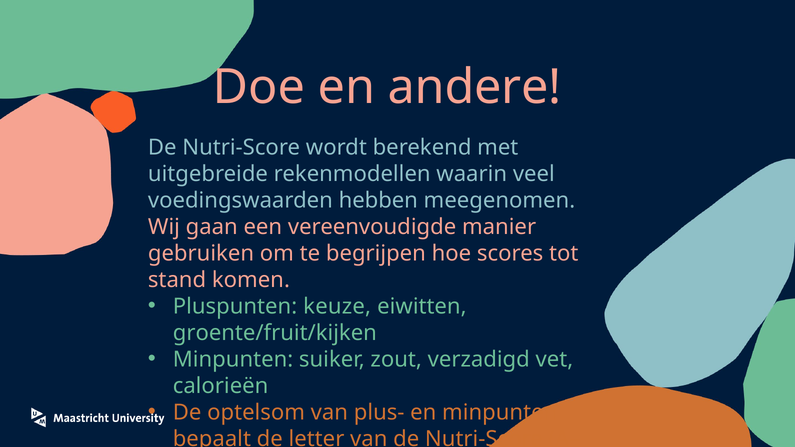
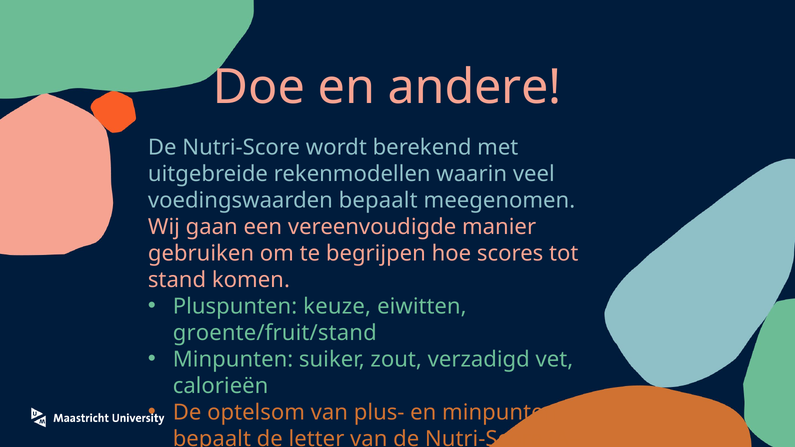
voedingswaarden hebben: hebben -> bepaalt (378, 200)
groente/fruit/kijken: groente/fruit/kijken -> groente/fruit/stand (275, 333)
